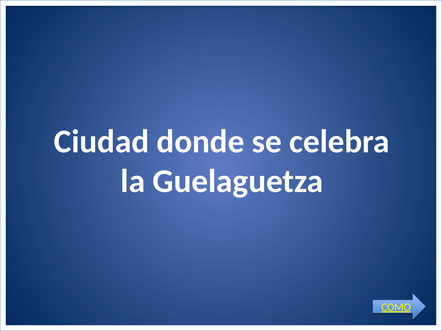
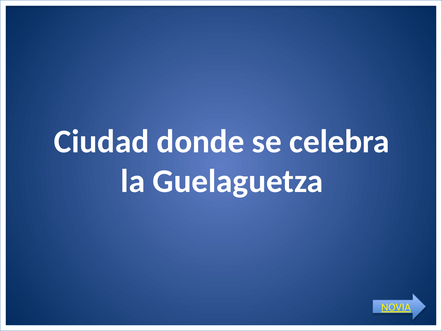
COMO: COMO -> NOVIA (396, 308)
